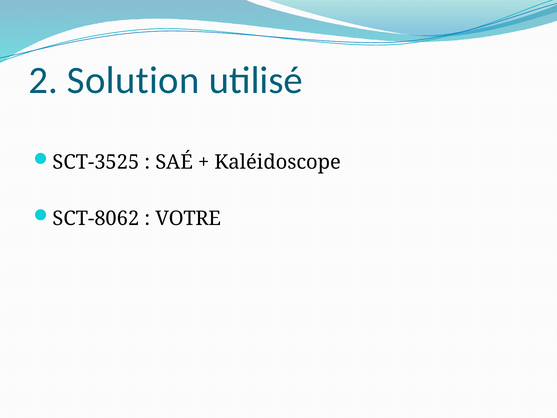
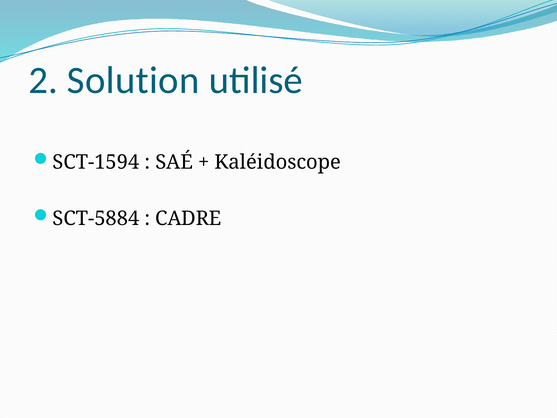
SCT-3525: SCT-3525 -> SCT-1594 (96, 162)
SCT-8062: SCT-8062 -> SCT-5884 (96, 219)
VOTRE: VOTRE -> CADRE (188, 219)
